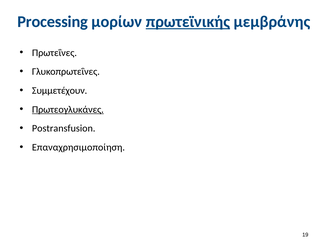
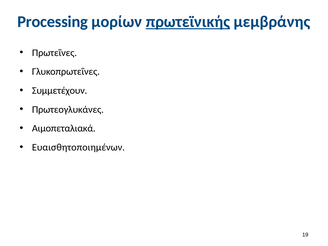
Πρωτεογλυκάνες underline: present -> none (68, 109)
Postransfusion: Postransfusion -> Αιμοπεταλιακά (64, 128)
Επαναχρησιμοποίηση: Επαναχρησιμοποίηση -> Ευαισθητοποιημένων (78, 147)
